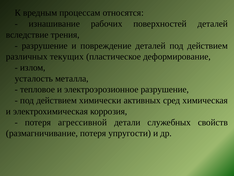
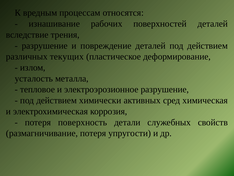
агрессивной: агрессивной -> поверхность (83, 122)
